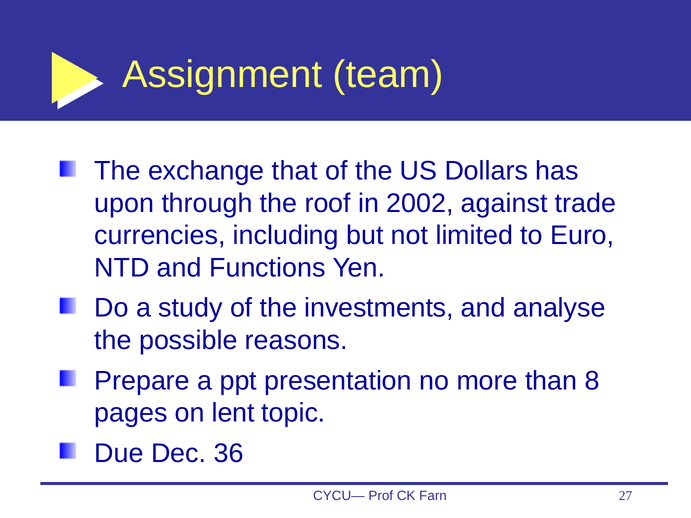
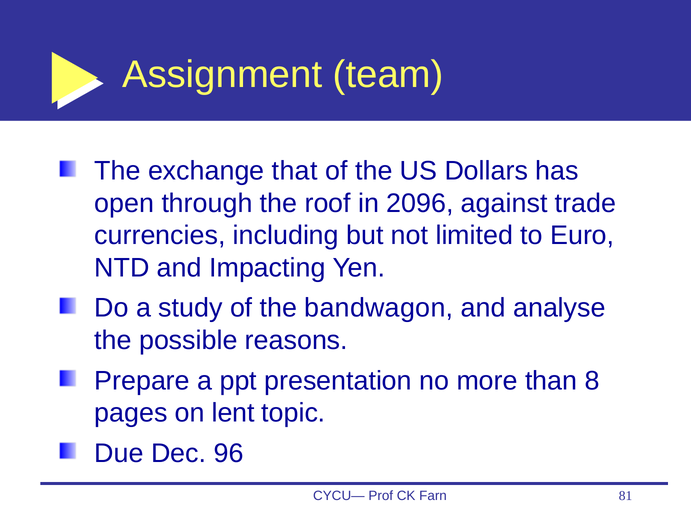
upon: upon -> open (124, 203)
2002: 2002 -> 2096 (420, 203)
Functions: Functions -> Impacting (267, 268)
investments: investments -> bandwagon (379, 308)
36: 36 -> 96 (229, 453)
27: 27 -> 81 (626, 496)
